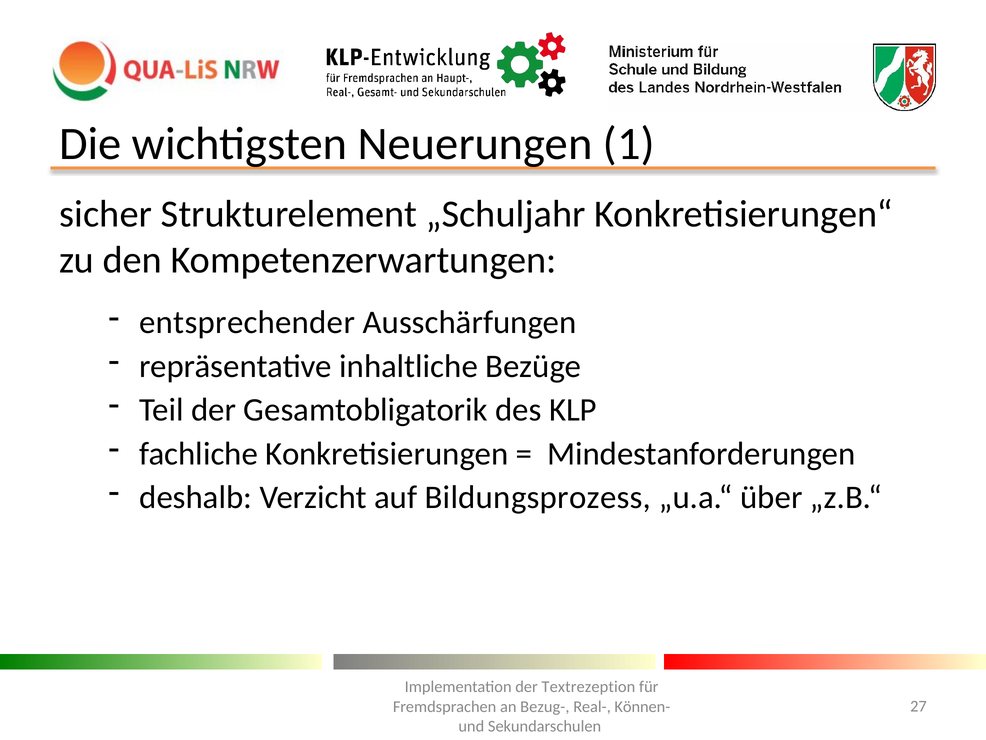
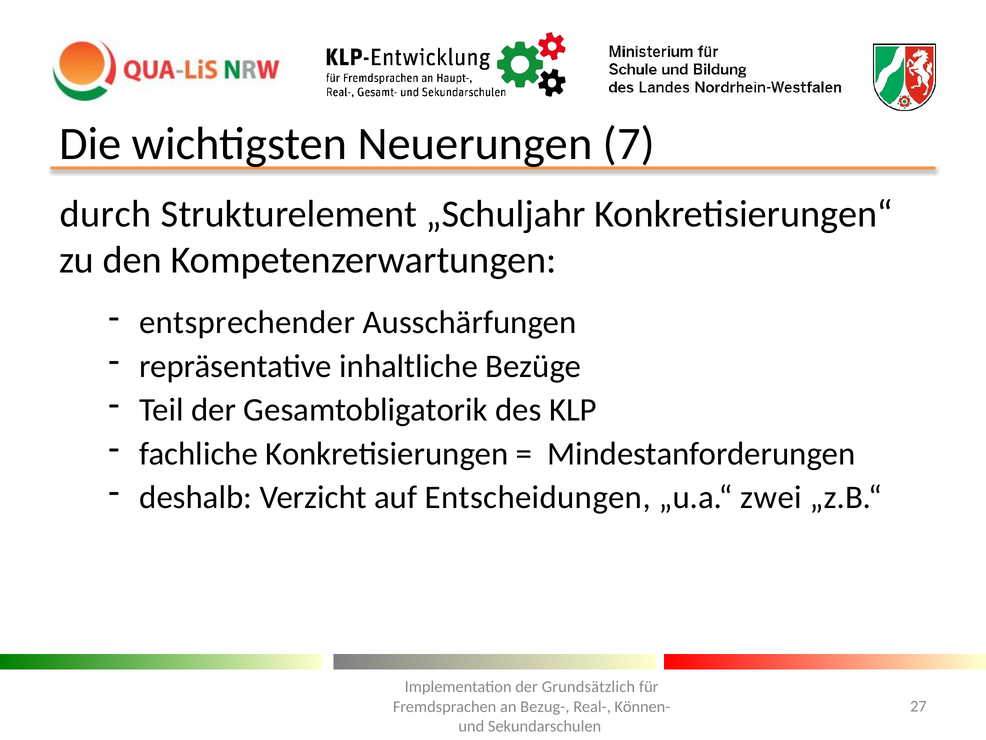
1: 1 -> 7 (629, 144)
sicher: sicher -> durch (106, 214)
Bildungsprozess: Bildungsprozess -> Entscheidungen (538, 497)
über: über -> zwei (771, 497)
Textrezeption: Textrezeption -> Grundsätzlich (588, 686)
